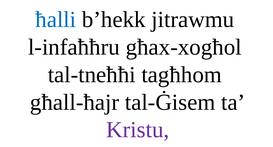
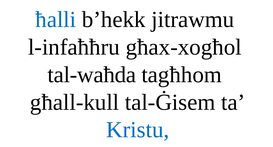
tal-tneħħi: tal-tneħħi -> tal-waħda (92, 75)
għall-ħajr: għall-ħajr -> għall-kull (75, 102)
Kristu colour: purple -> blue (138, 130)
